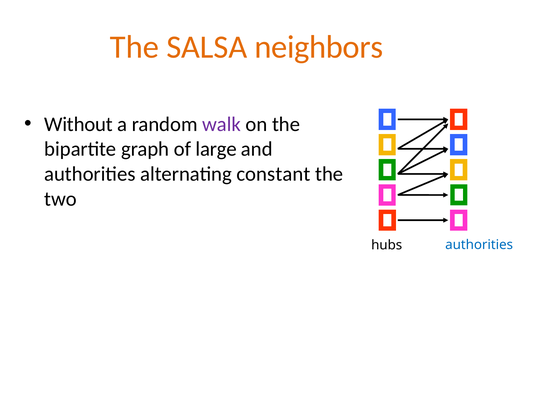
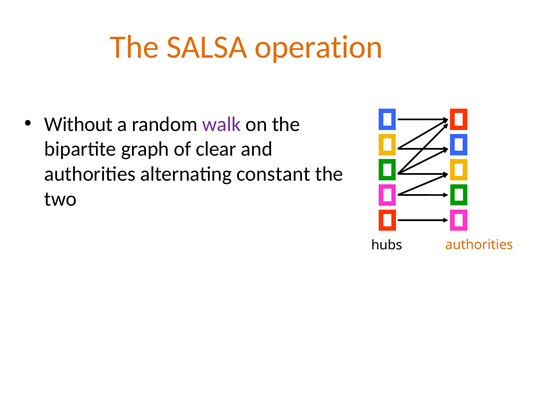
neighbors: neighbors -> operation (319, 47)
large: large -> clear (216, 149)
authorities colour: blue -> orange (479, 245)
